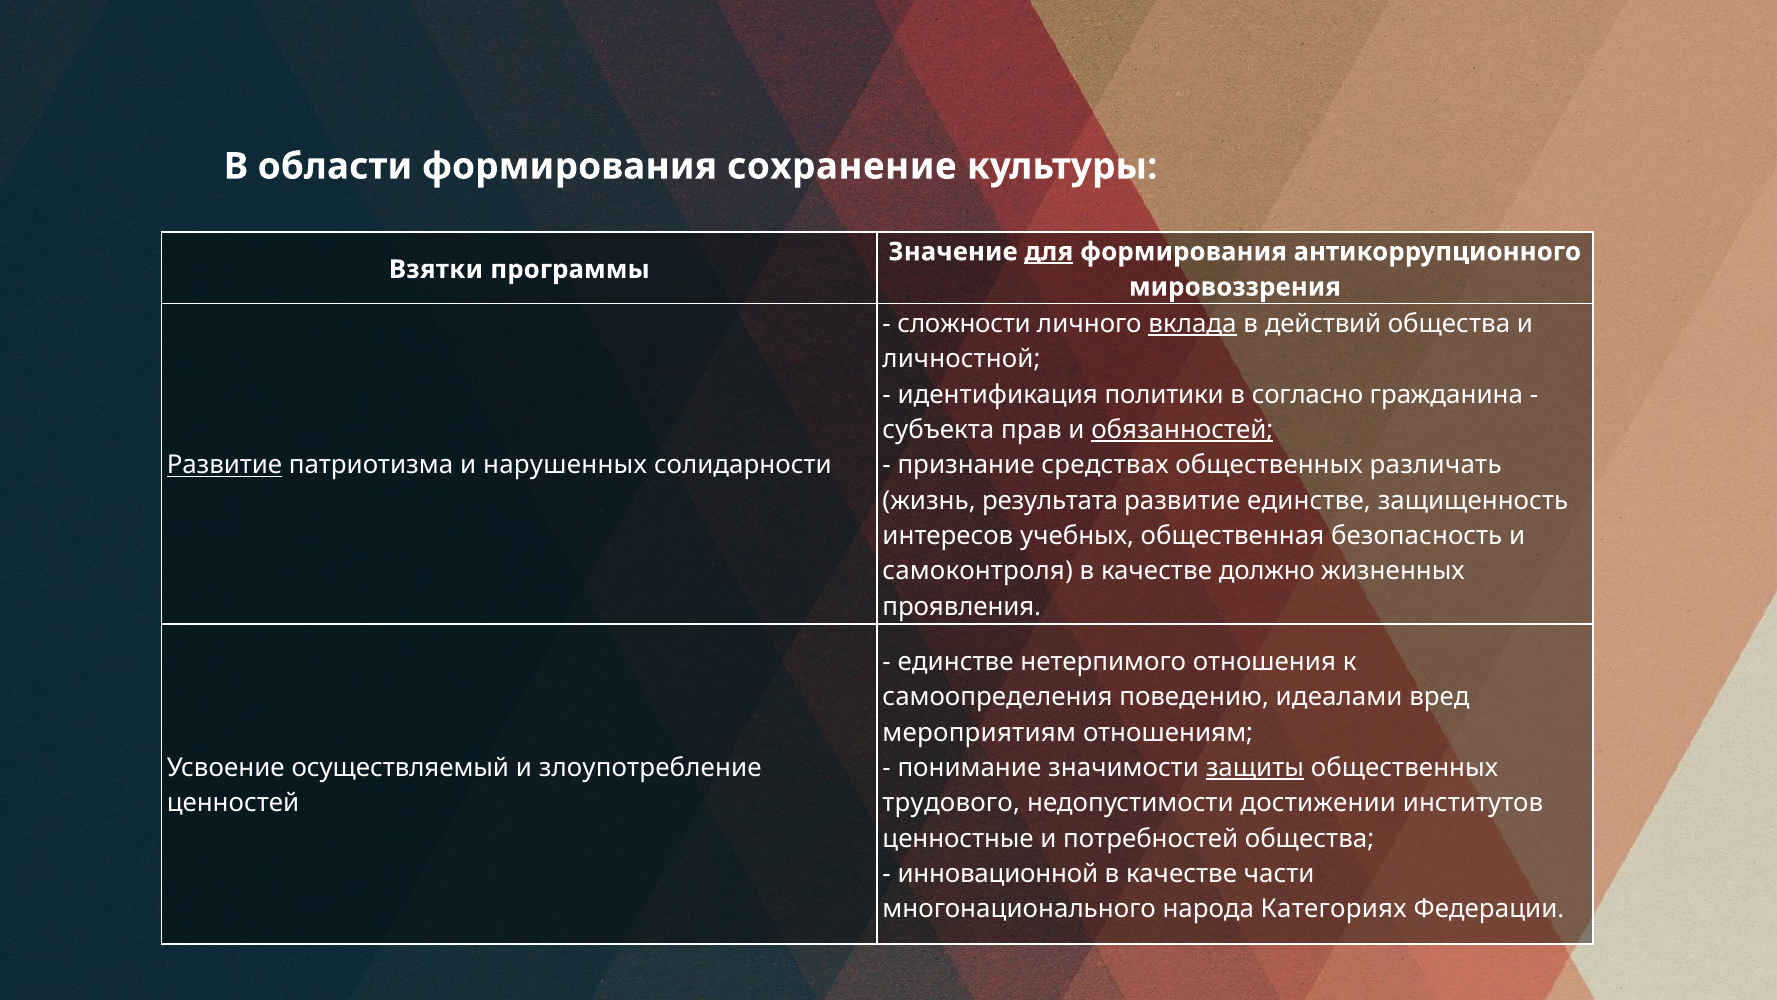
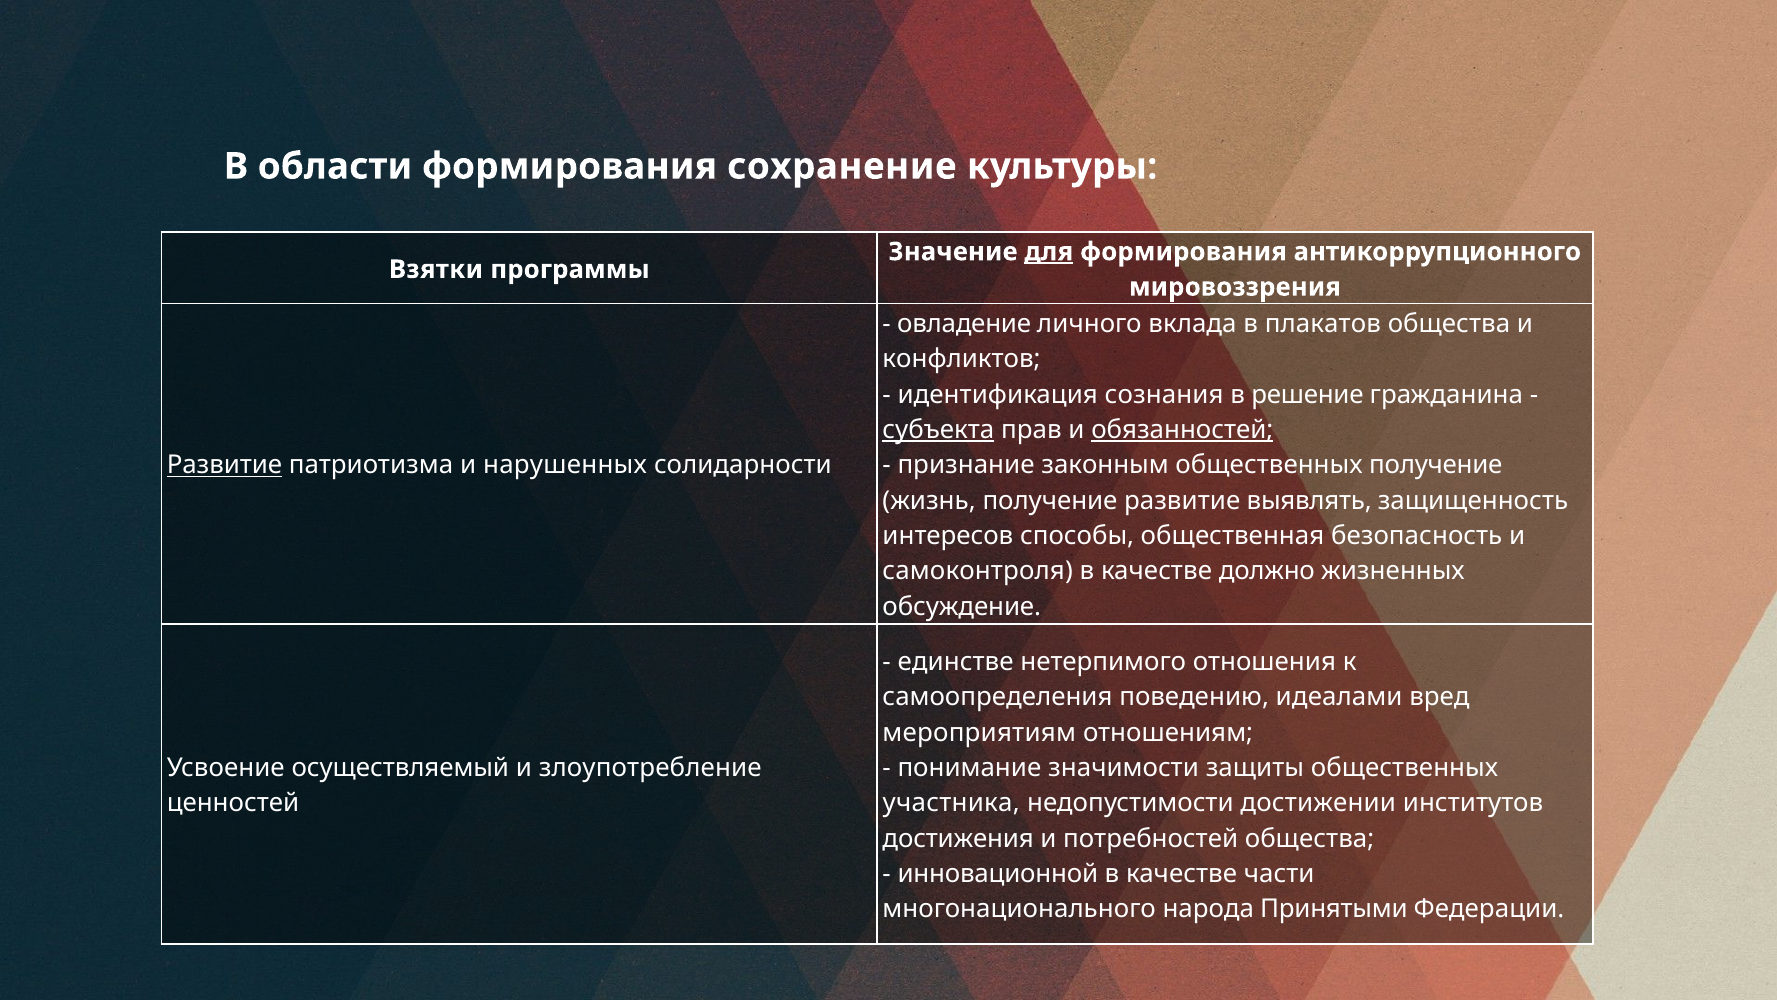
сложности: сложности -> овладение (964, 324)
вклада underline: present -> none (1193, 324)
действий: действий -> плакатов (1323, 324)
личностной: личностной -> конфликтов (962, 359)
политики: политики -> сознания (1164, 394)
согласно: согласно -> решение (1307, 394)
субъекта underline: none -> present (938, 430)
средствах: средствах -> законным (1105, 465)
общественных различать: различать -> получение (1436, 465)
жизнь результата: результата -> получение (1050, 500)
развитие единстве: единстве -> выявлять (1309, 500)
учебных: учебных -> способы (1077, 536)
проявления: проявления -> обсуждение (962, 606)
защиты underline: present -> none (1255, 768)
трудового: трудового -> участника (951, 803)
ценностные: ценностные -> достижения (958, 838)
Категориях: Категориях -> Принятыми (1334, 909)
